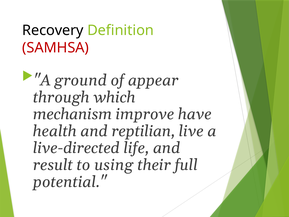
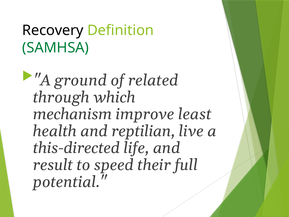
SAMHSA colour: red -> green (56, 48)
appear: appear -> related (153, 80)
have: have -> least (195, 114)
live-directed: live-directed -> this-directed (76, 148)
using: using -> speed (114, 165)
